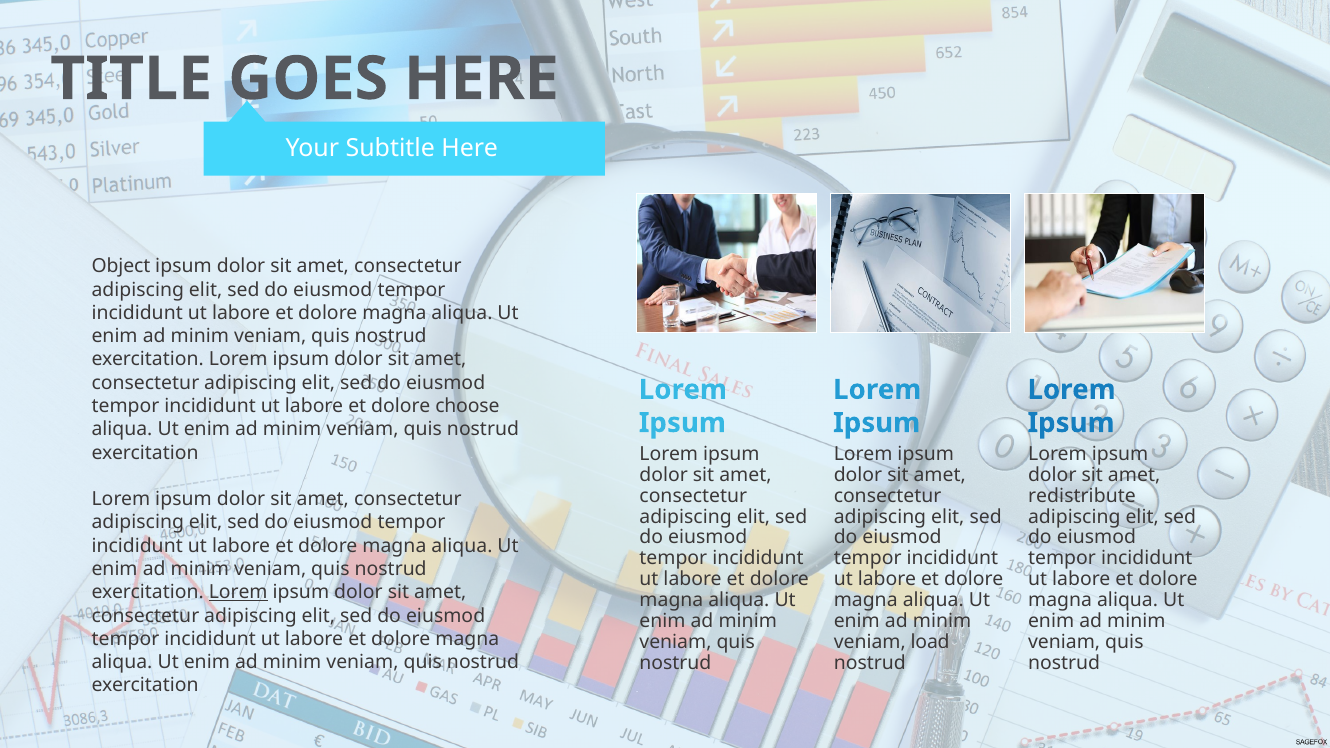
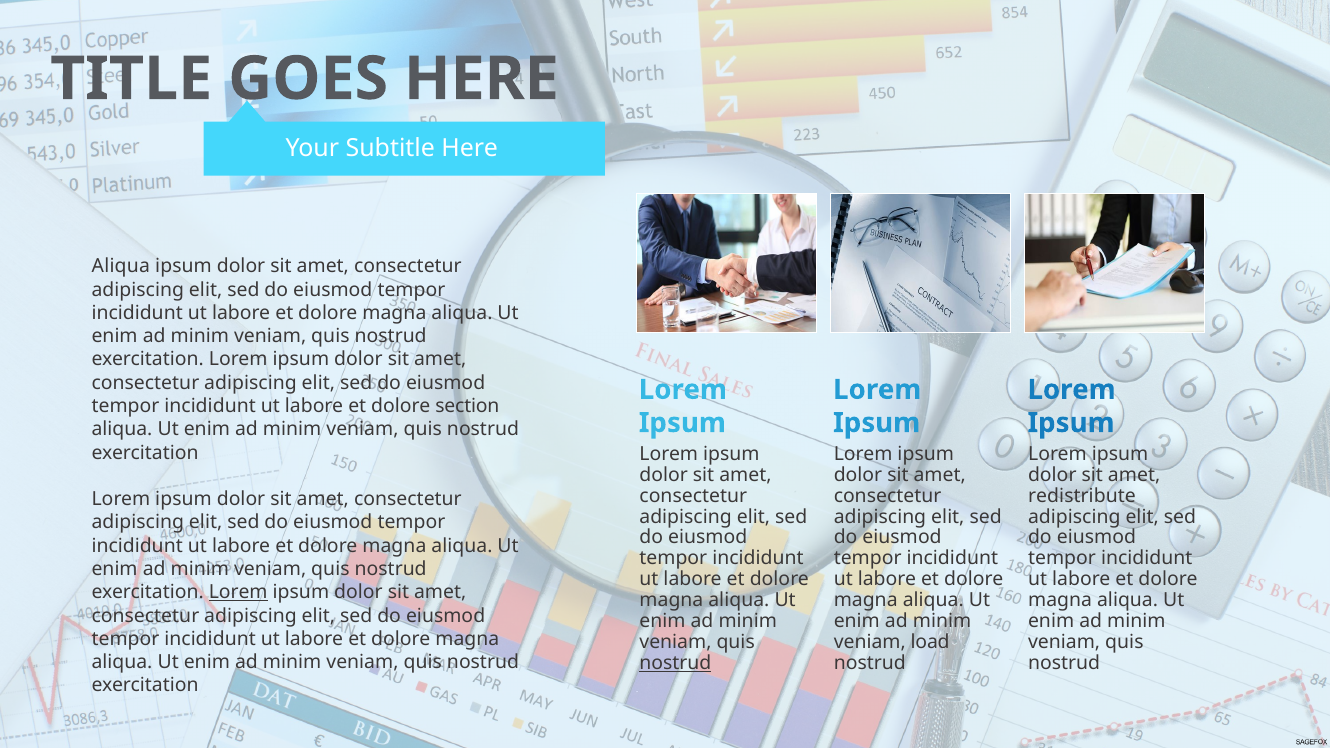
Object: Object -> Aliqua (121, 266)
choose: choose -> section (467, 406)
nostrud underline: none -> present (675, 663)
